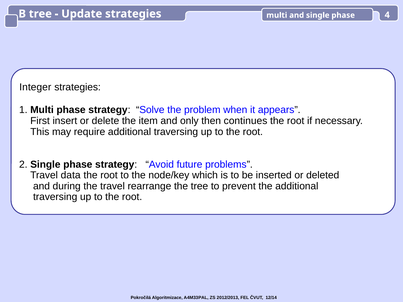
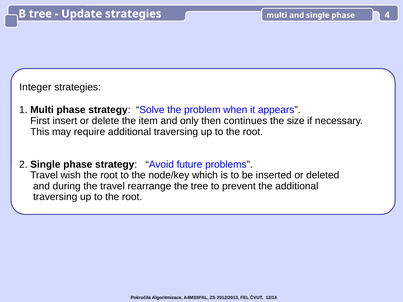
root: root -> size (296, 121)
data: data -> wish (71, 175)
